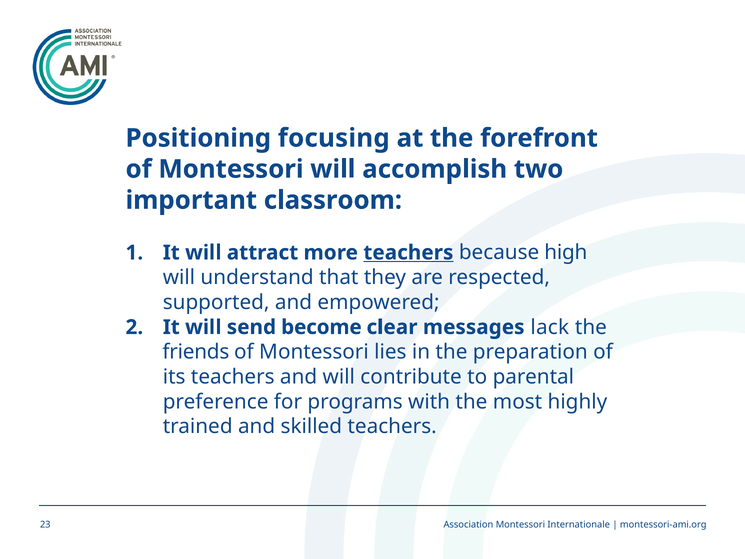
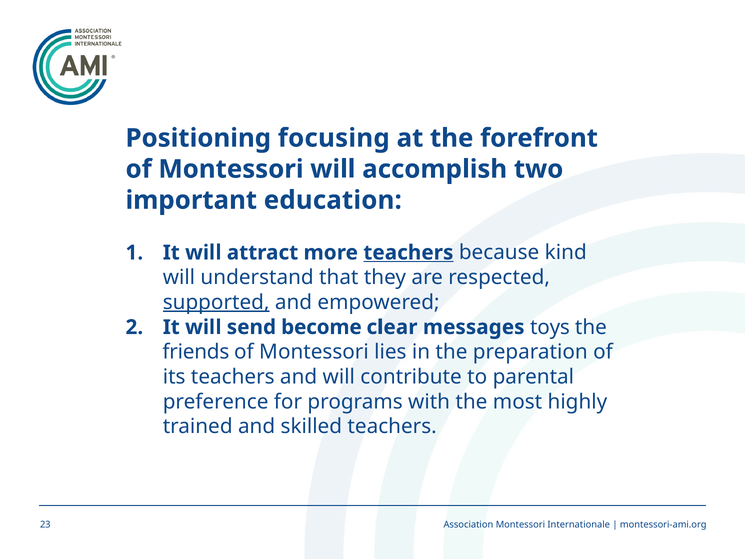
classroom: classroom -> education (333, 200)
high: high -> kind (566, 253)
supported underline: none -> present (216, 302)
lack: lack -> toys (550, 327)
